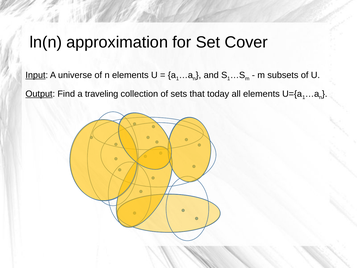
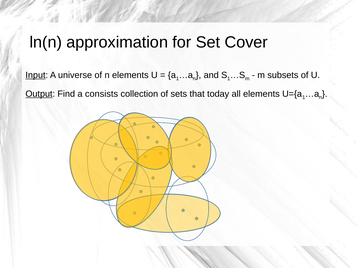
traveling: traveling -> consists (102, 94)
